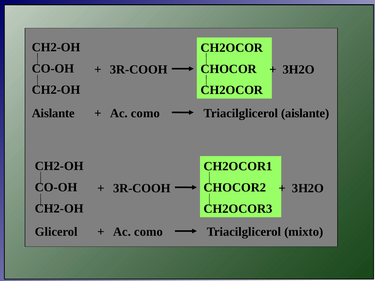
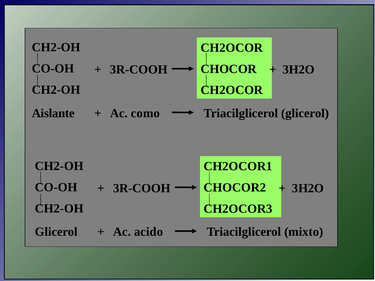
Triacilglicerol aislante: aislante -> glicerol (305, 113)
como: como -> acido (149, 232)
